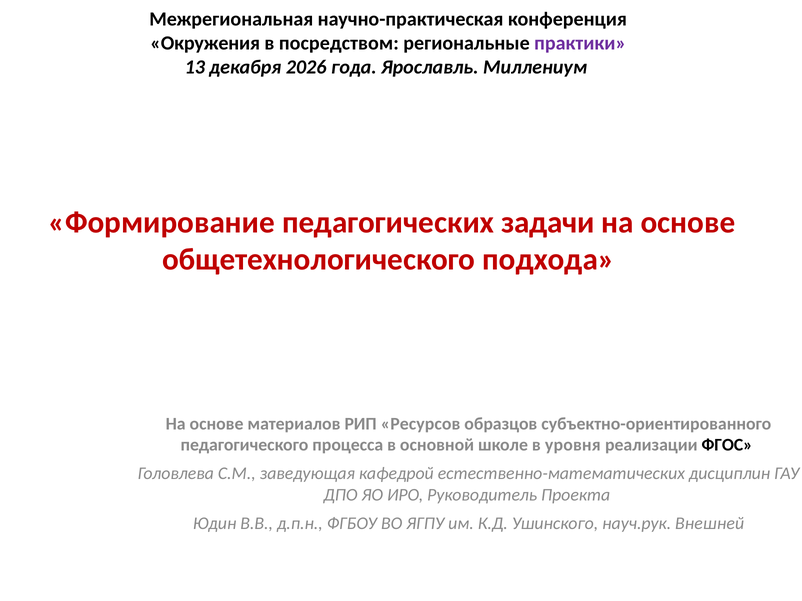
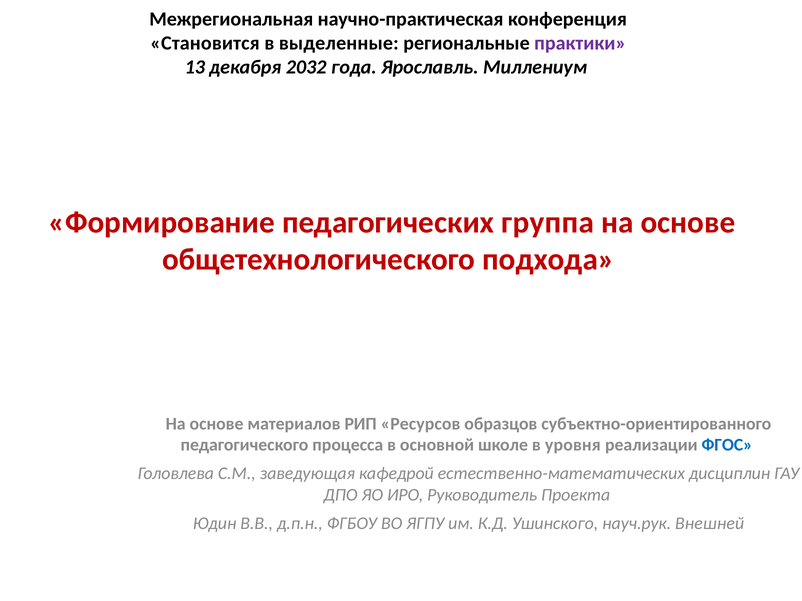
Окружения: Окружения -> Становится (205, 43)
посредством: посредством -> выделенные (339, 43)
2026: 2026 -> 2032 (306, 67)
задачи: задачи -> группа (548, 222)
ФГОС colour: black -> blue (727, 445)
